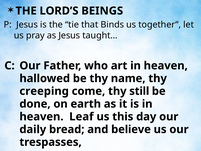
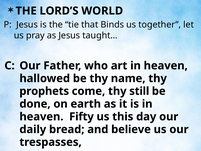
BEINGS: BEINGS -> WORLD (102, 11)
creeping: creeping -> prophets (44, 91)
Leaf: Leaf -> Fifty (81, 116)
